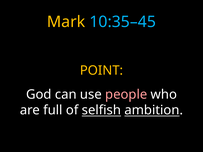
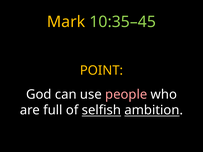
10:35–45 colour: light blue -> light green (123, 22)
